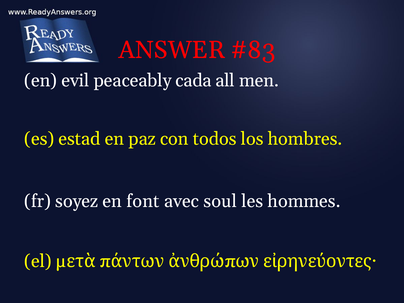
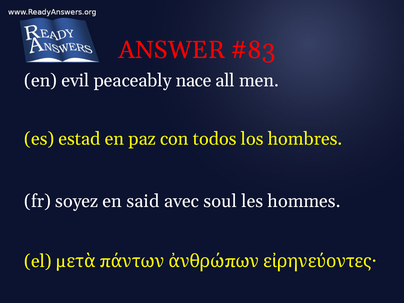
cada: cada -> nace (194, 80)
font: font -> said (143, 201)
